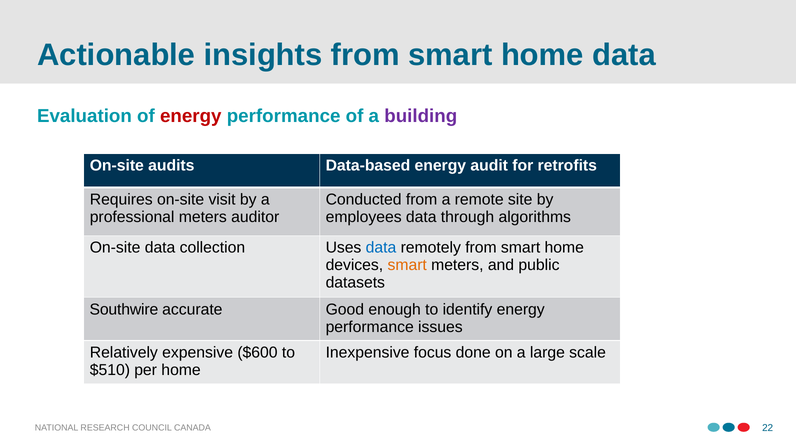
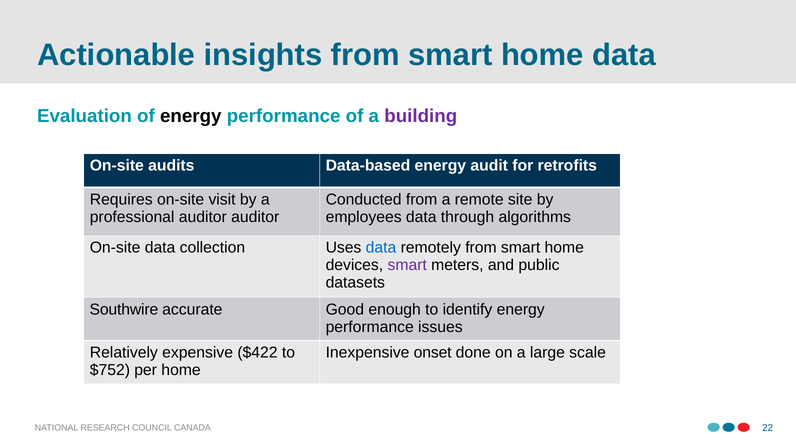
energy colour: red -> black (191, 116)
professional meters: meters -> auditor (203, 217)
smart colour: orange -> purple (407, 265)
$600: $600 -> $422 (257, 352)
focus: focus -> onset (433, 352)
$510: $510 -> $752 (110, 370)
